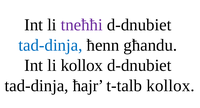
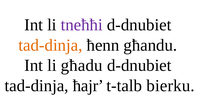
tad-dinja colour: blue -> orange (50, 45)
li kollox: kollox -> għadu (82, 65)
t-talb kollox: kollox -> bierku (171, 85)
